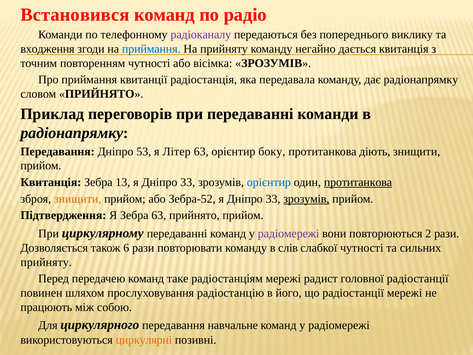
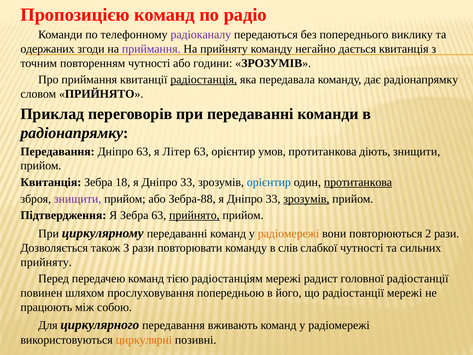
Встановився: Встановився -> Пропозицією (75, 15)
входження: входження -> одержаних (47, 49)
приймання colour: blue -> purple (151, 49)
вісімка: вісімка -> години (213, 63)
радіостанція underline: none -> present (204, 80)
Дніпро 53: 53 -> 63 (144, 151)
боку: боку -> умов (272, 151)
13: 13 -> 18 (123, 182)
знищити colour: orange -> purple (78, 199)
Зебра-52: Зебра-52 -> Зебра-88 (192, 199)
прийнято underline: none -> present (194, 215)
радіомережі colour: purple -> orange (289, 233)
6: 6 -> 3 (126, 248)
таке: таке -> тією (178, 279)
радіостанцію: радіостанцію -> попередньою (231, 293)
навчальне: навчальне -> вживають (233, 325)
